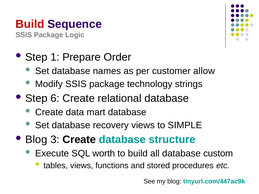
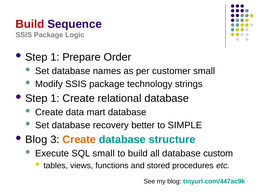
customer allow: allow -> small (204, 71)
6: 6 -> 1 (55, 99)
recovery views: views -> better (143, 125)
Create colour: black -> orange (79, 140)
SQL worth: worth -> small (104, 154)
